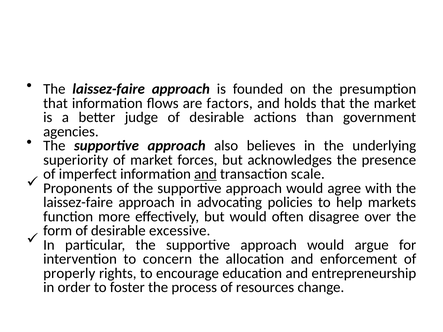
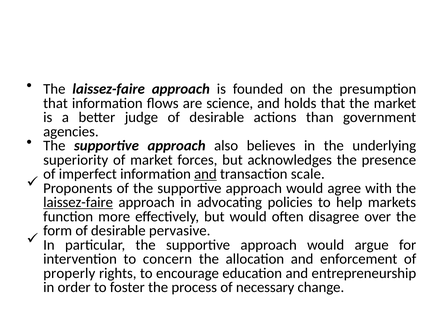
factors: factors -> science (230, 103)
laissez-faire underline: none -> present (78, 202)
excessive: excessive -> pervasive (180, 231)
resources: resources -> necessary (265, 288)
